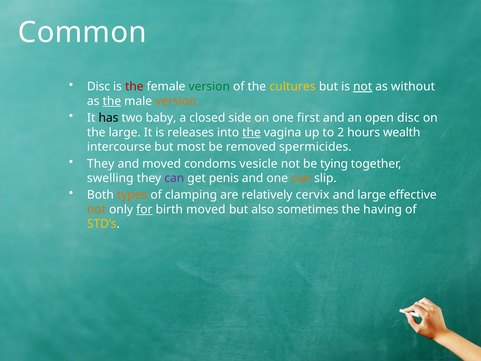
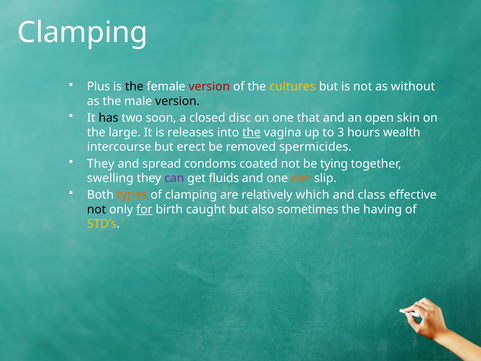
Common: Common -> Clamping (83, 32)
Disc: Disc -> Plus (99, 87)
the colour: red -> black (134, 87)
version colour: green -> red (209, 87)
not underline: present -> none (363, 87)
the underline: present -> none (112, 101)
version colour: orange -> black (178, 101)
baby: baby -> soon (161, 118)
side: side -> disc (240, 118)
first: first -> that (308, 118)
open disc: disc -> skin (408, 118)
2: 2 -> 3 (341, 132)
most: most -> erect (191, 147)
and moved: moved -> spread (162, 164)
vesicle: vesicle -> coated (259, 164)
penis: penis -> fluids (224, 178)
cervix: cervix -> which (313, 195)
and large: large -> class (372, 195)
not colour: orange -> black (97, 209)
birth moved: moved -> caught (206, 209)
